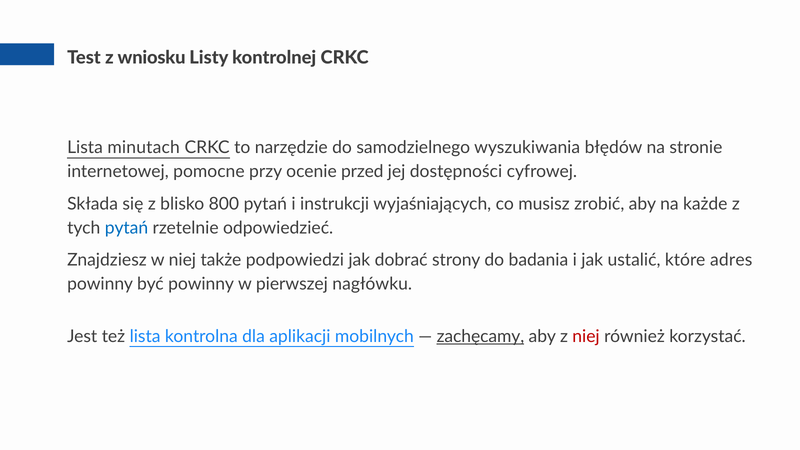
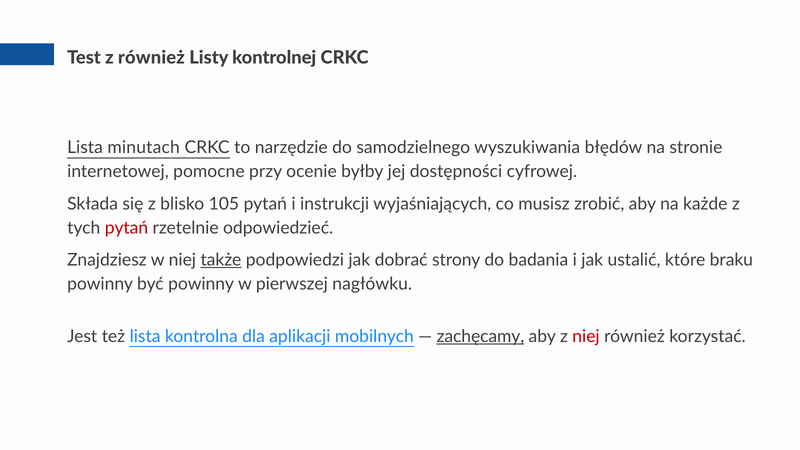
z wniosku: wniosku -> również (151, 58)
przed: przed -> byłby (362, 172)
800: 800 -> 105 (224, 204)
pytań colour: blue -> red (126, 228)
także underline: none -> present (221, 260)
adres: adres -> braku (731, 260)
